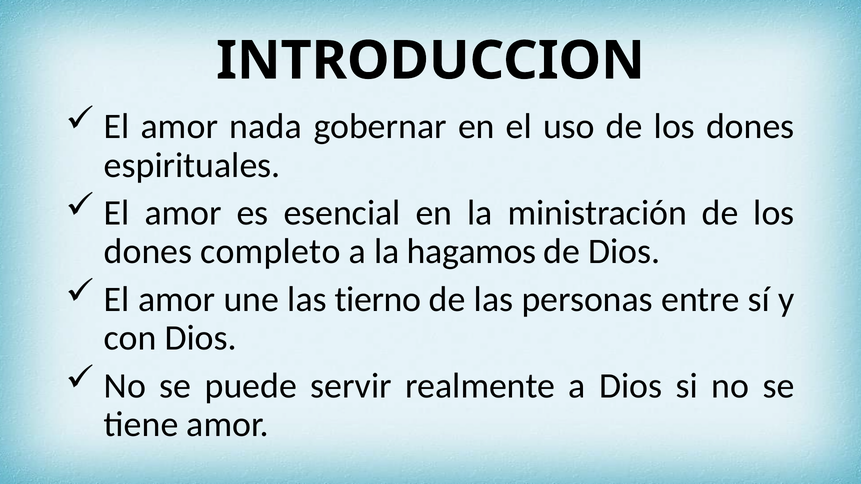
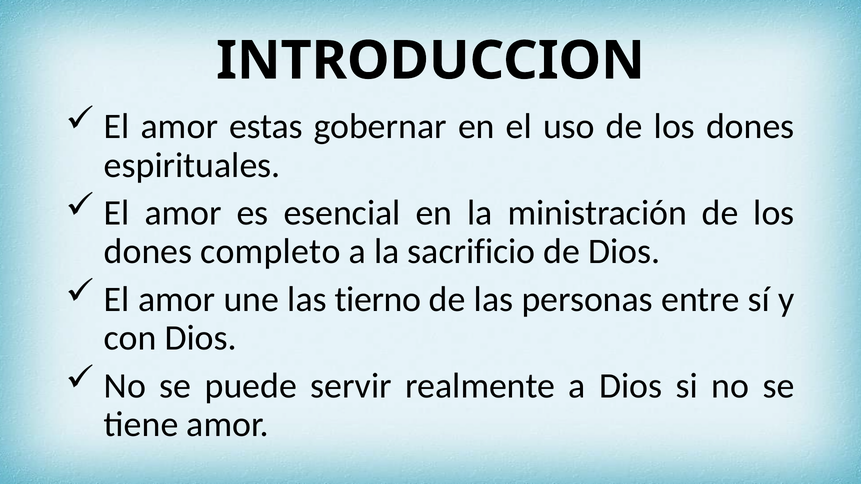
nada: nada -> estas (266, 127)
hagamos: hagamos -> sacrificio (471, 252)
